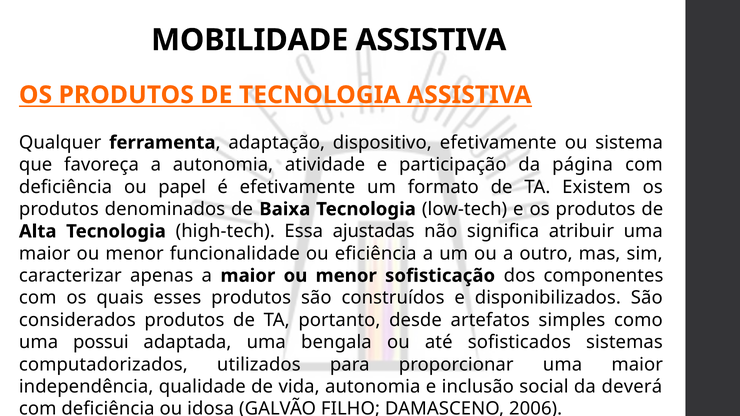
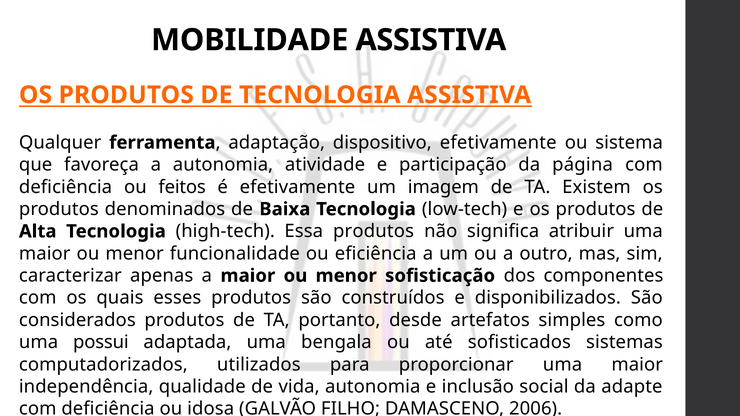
papel: papel -> feitos (182, 187)
formato: formato -> imagem (443, 187)
Essa ajustadas: ajustadas -> produtos (374, 231)
deverá: deverá -> adapte (632, 387)
